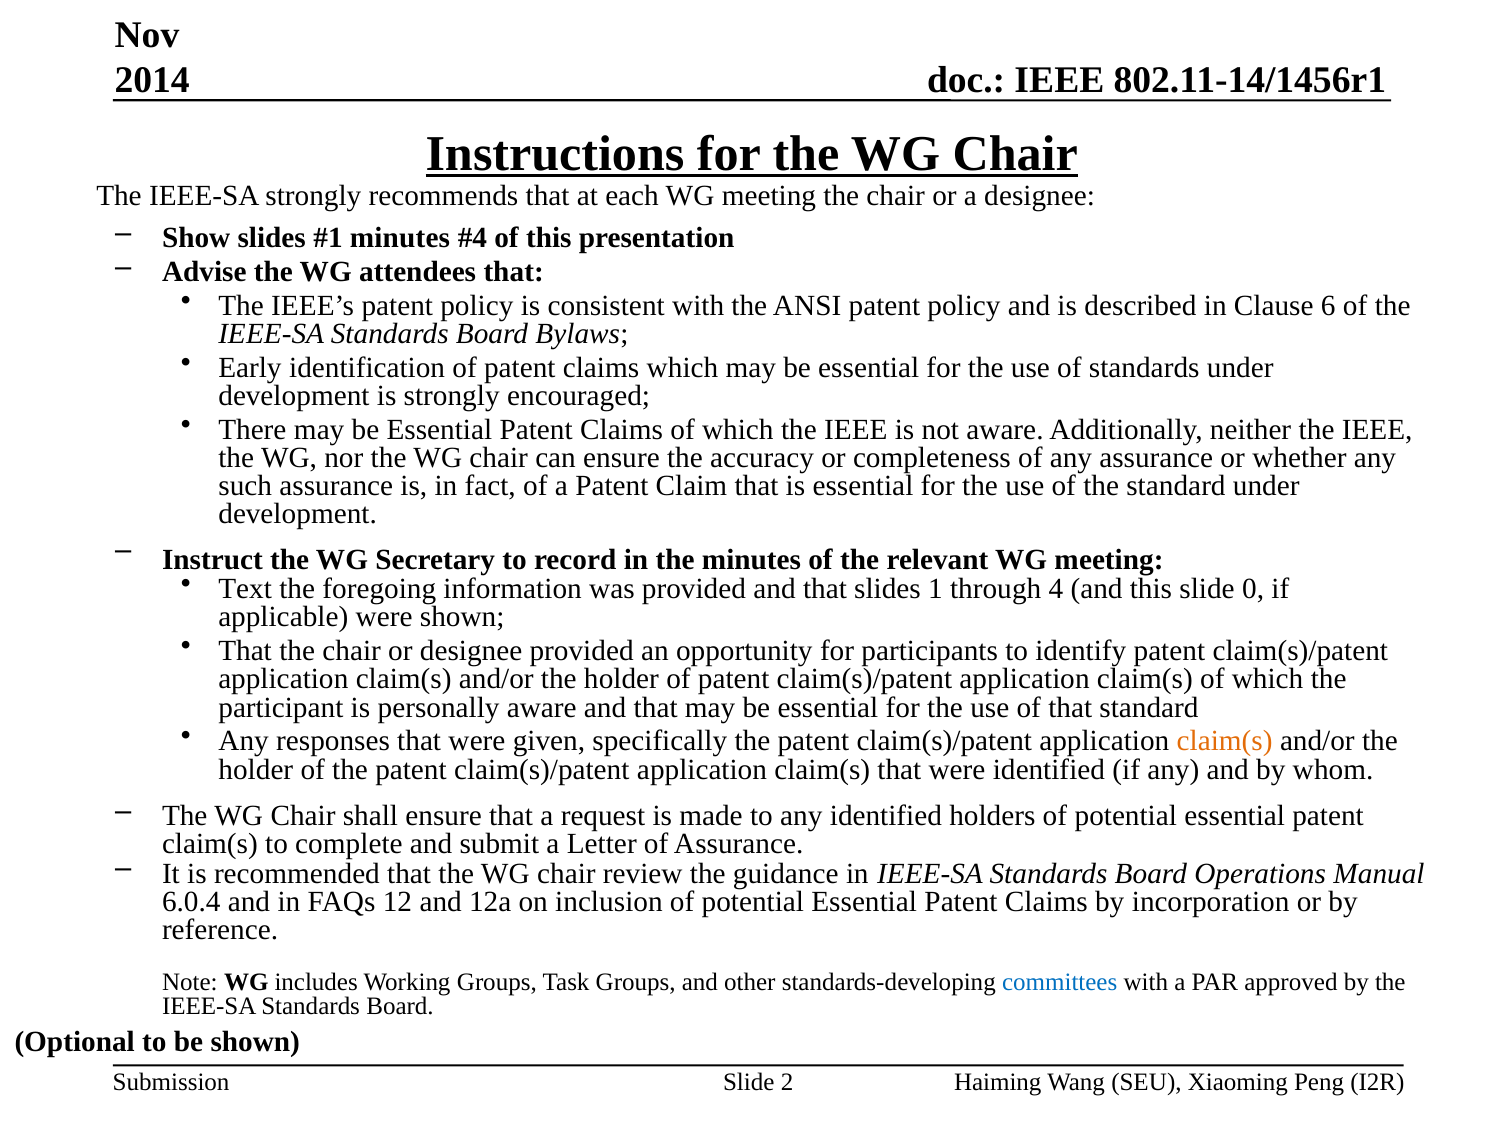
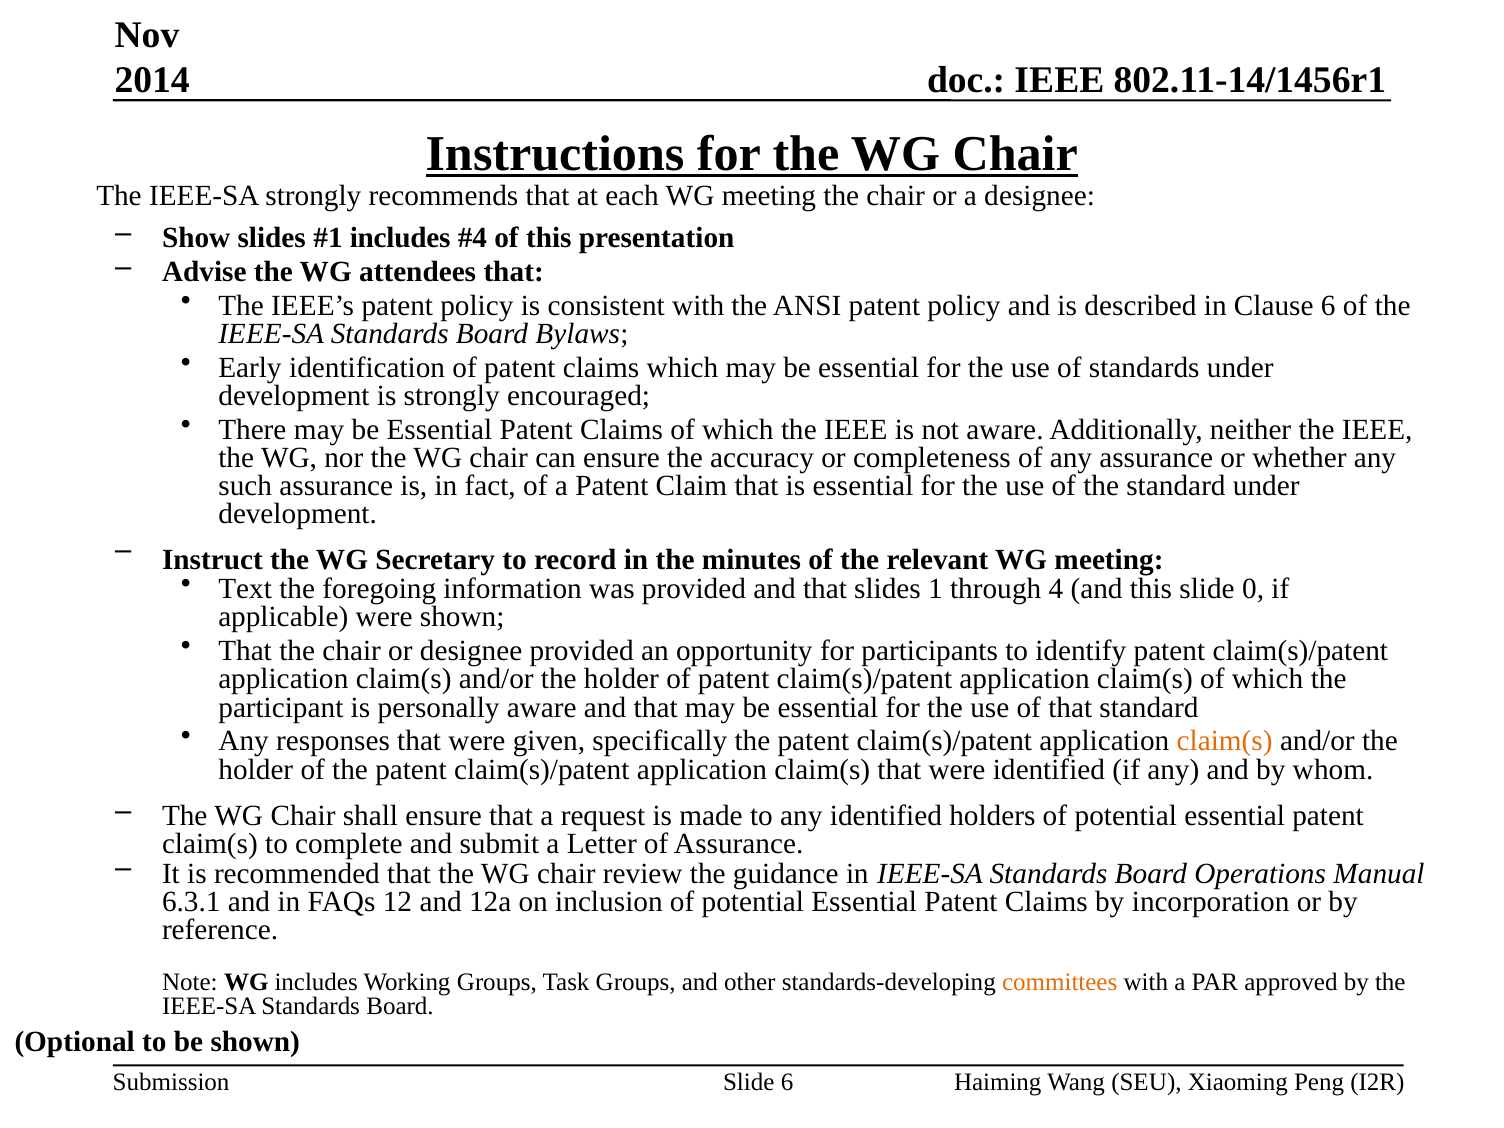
minutes: minutes -> includes (400, 238)
6.0.4: 6.0.4 -> 6.3.1 (191, 901)
committees colour: blue -> orange (1060, 982)
Slide 2: 2 -> 6 (787, 1082)
